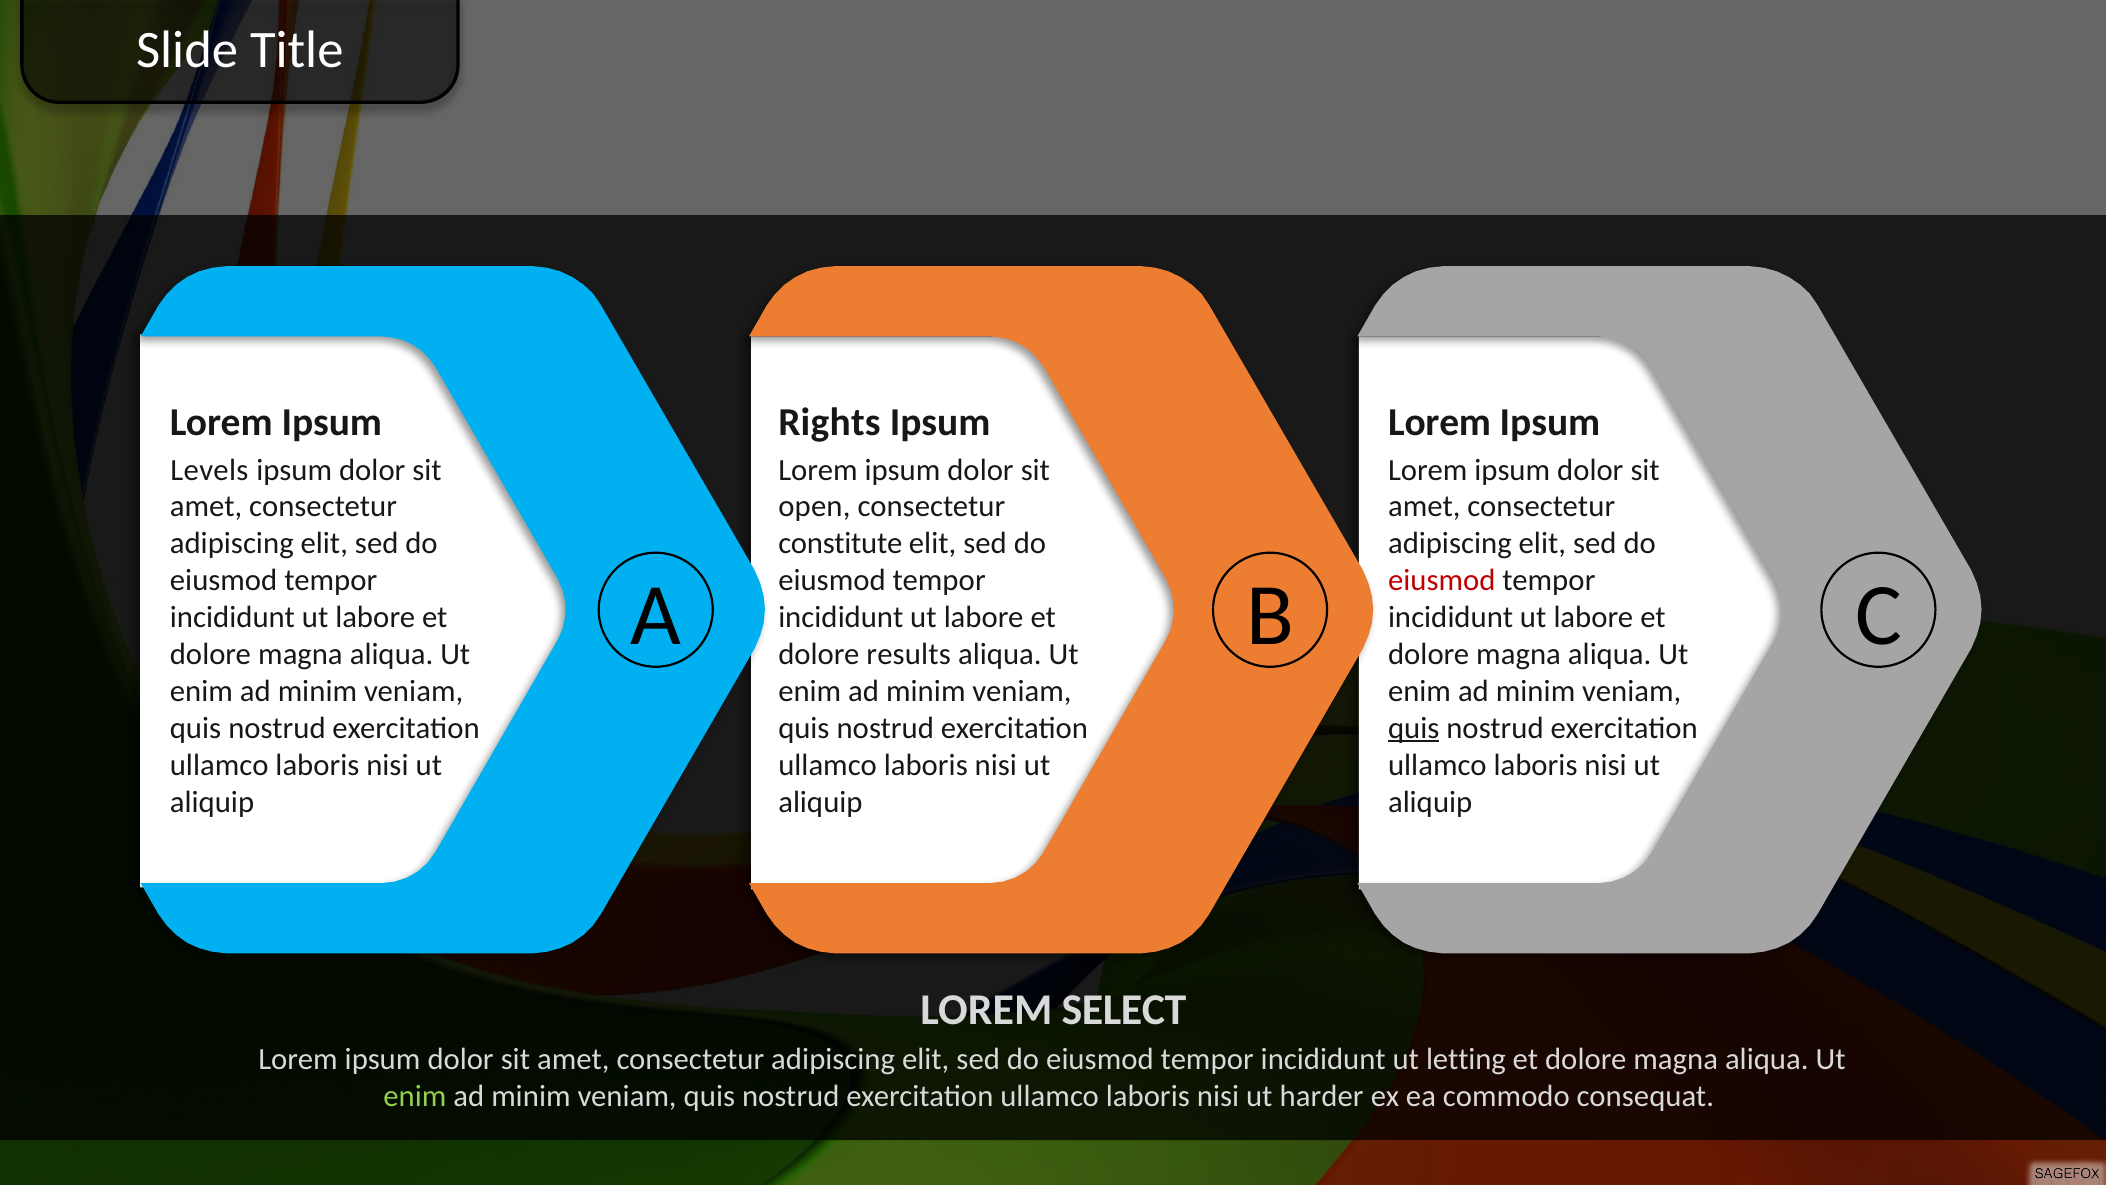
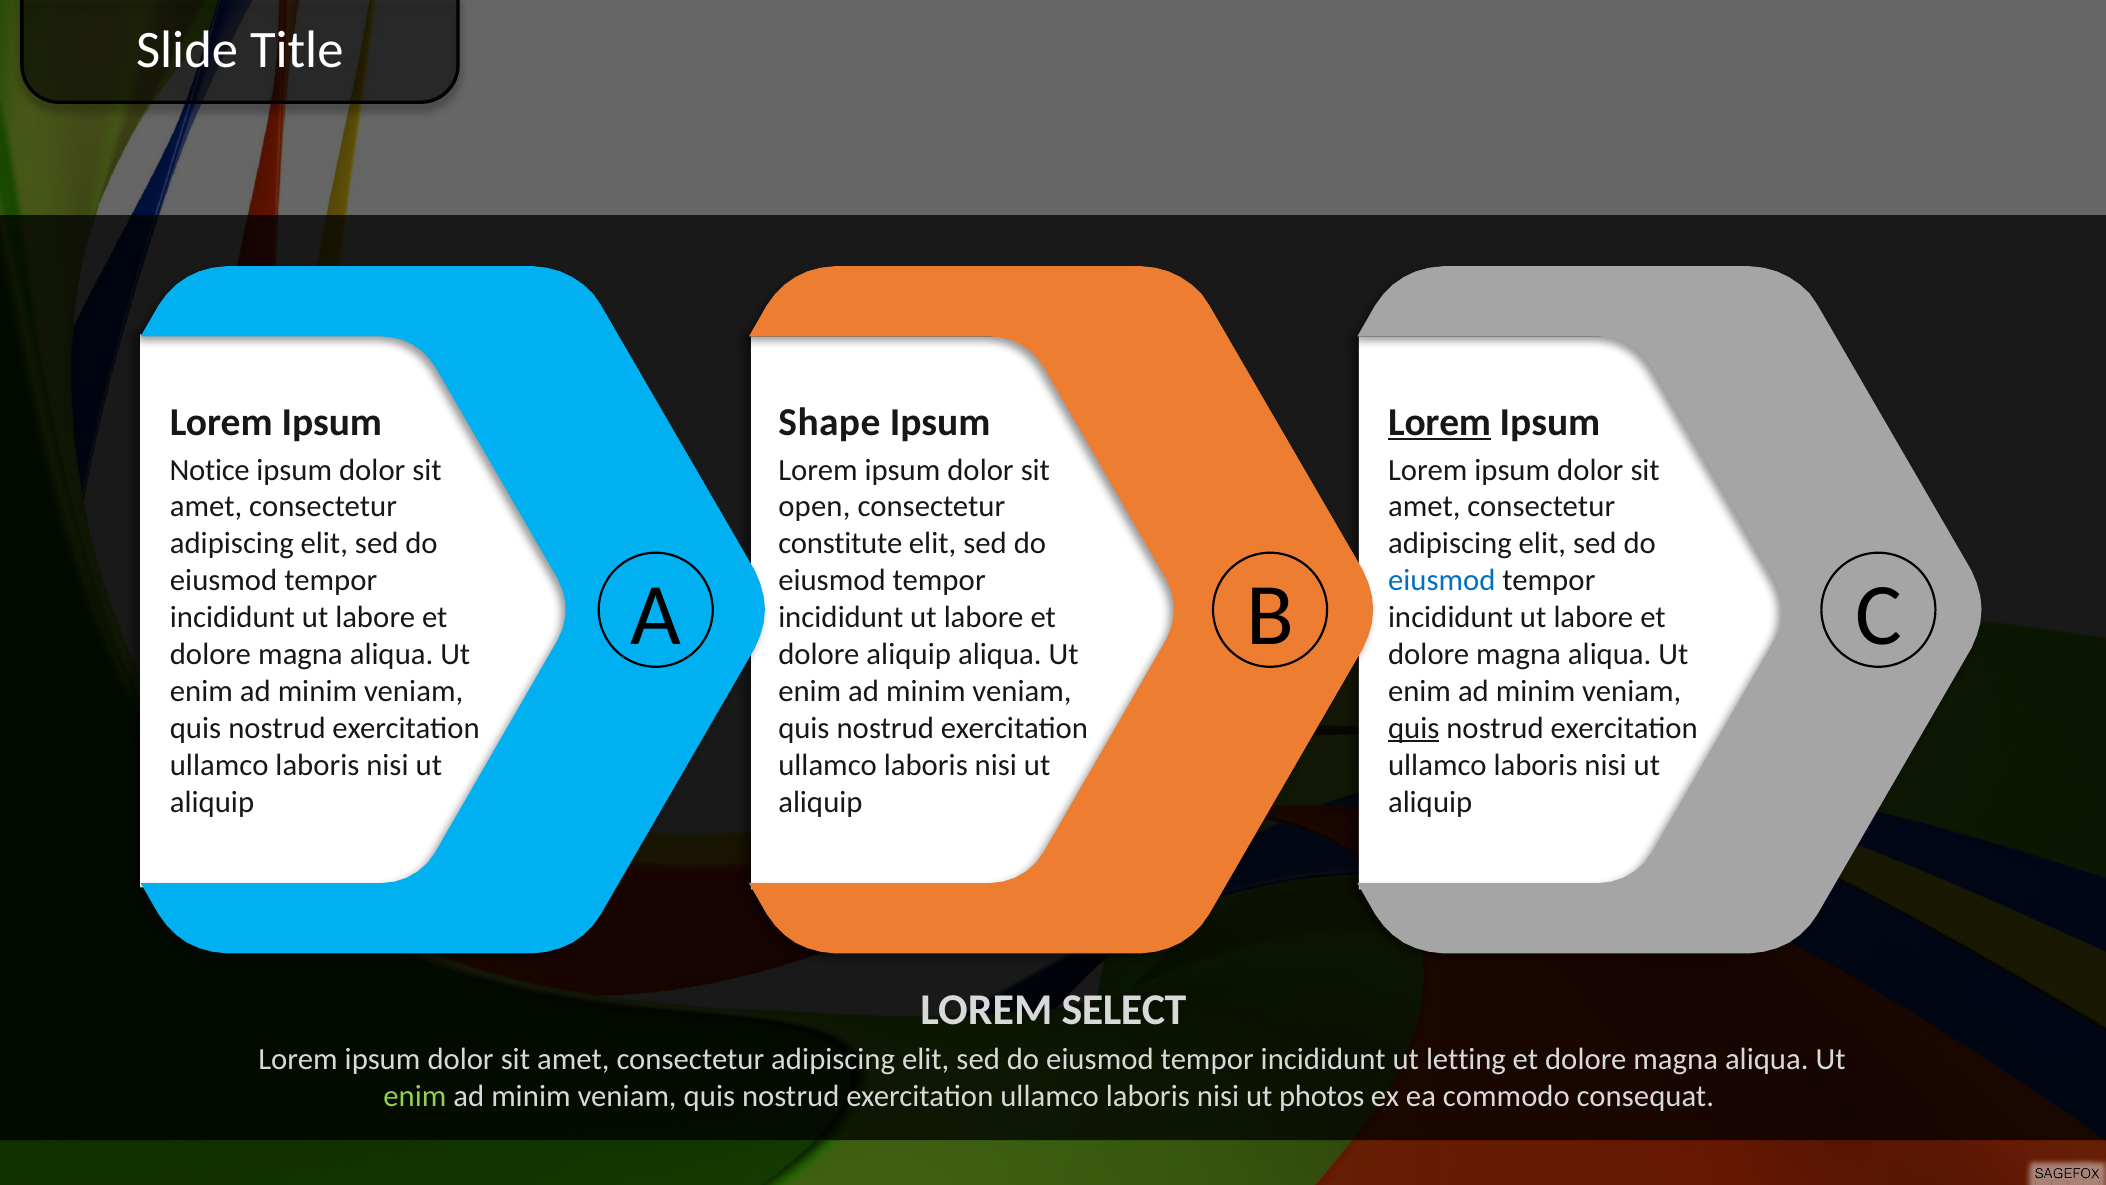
Rights: Rights -> Shape (829, 422)
Lorem underline: none -> present (1440, 422)
Levels: Levels -> Notice (210, 470)
eiusmod colour: red -> blue (1442, 580)
dolore results: results -> aliquip (909, 654)
harder: harder -> photos (1322, 1096)
